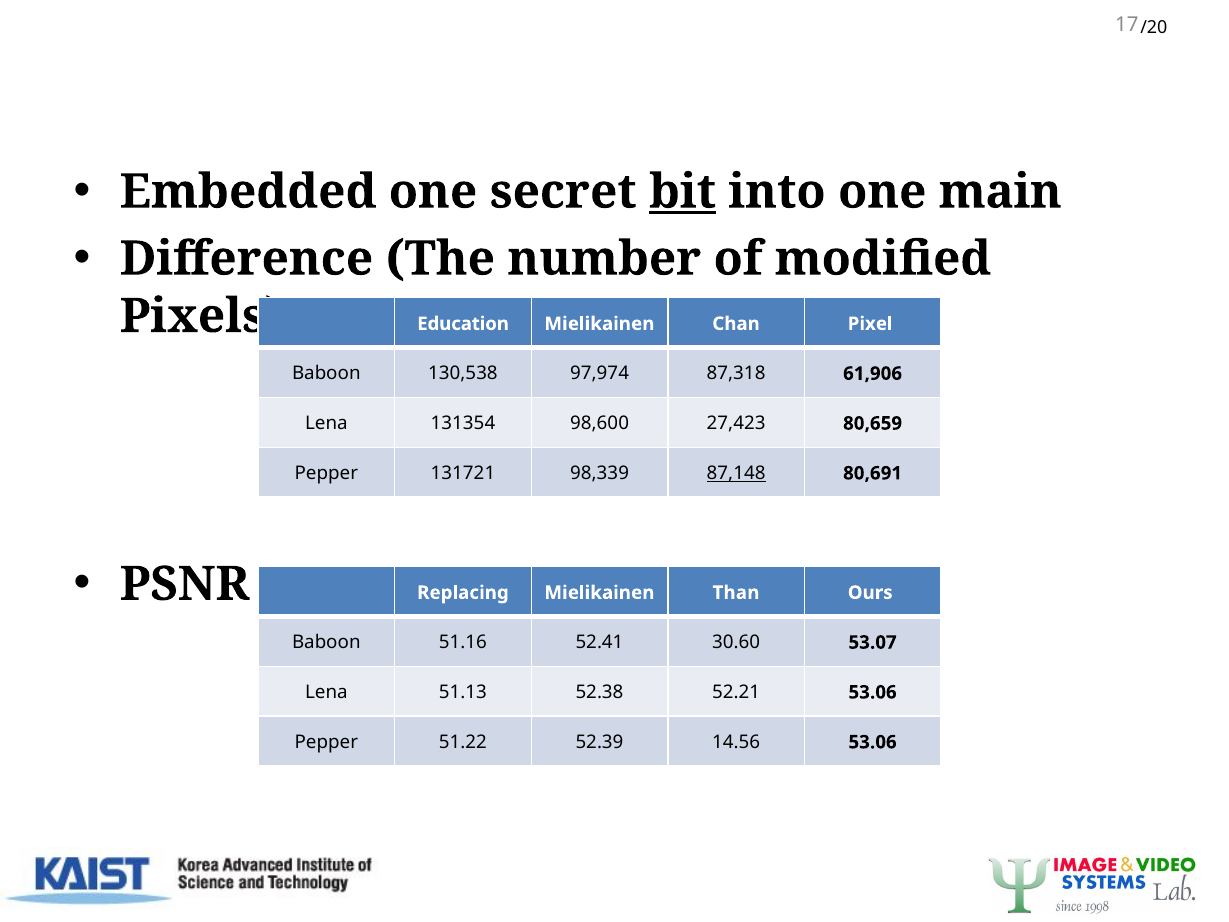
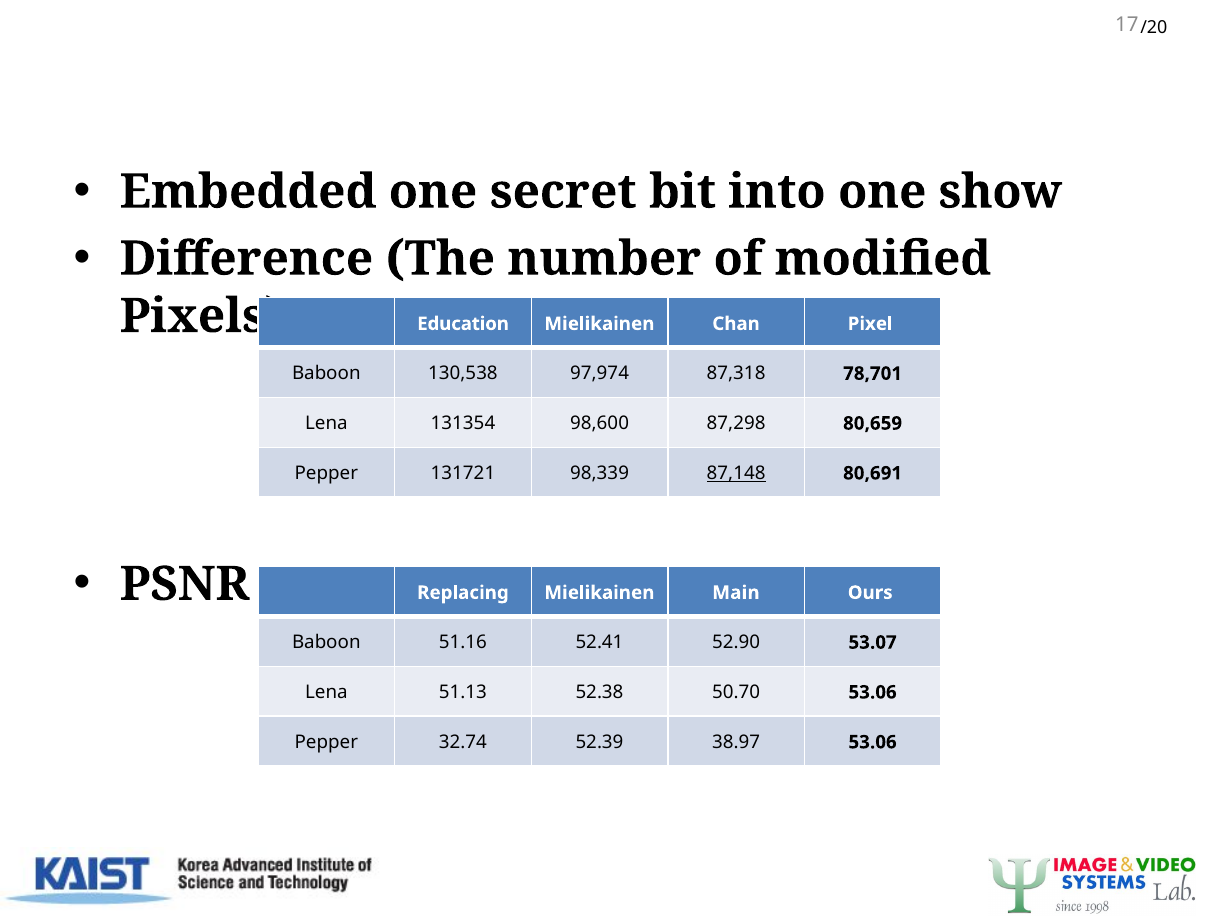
bit underline: present -> none (683, 192)
main: main -> show (1000, 192)
61,906: 61,906 -> 78,701 (873, 373)
27,423: 27,423 -> 87,298 (736, 423)
Than: Than -> Main (736, 592)
30.60: 30.60 -> 52.90 (736, 642)
52.21: 52.21 -> 50.70 (736, 692)
51.22: 51.22 -> 32.74 (463, 742)
14.56: 14.56 -> 38.97 (736, 742)
